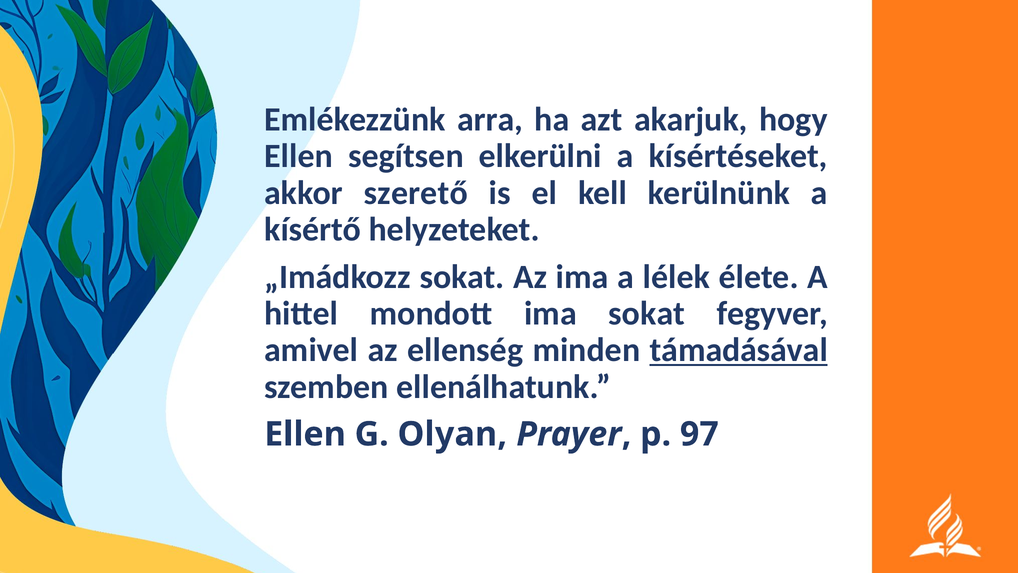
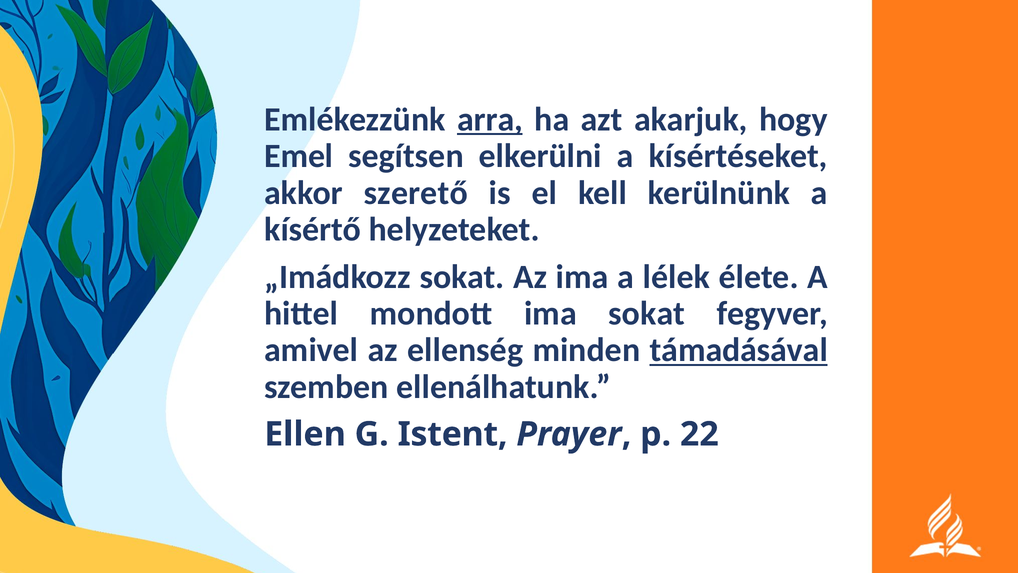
arra underline: none -> present (490, 119)
Ellen: Ellen -> Emel (299, 156)
Olyan: Olyan -> Istent (453, 434)
97: 97 -> 22 (699, 434)
